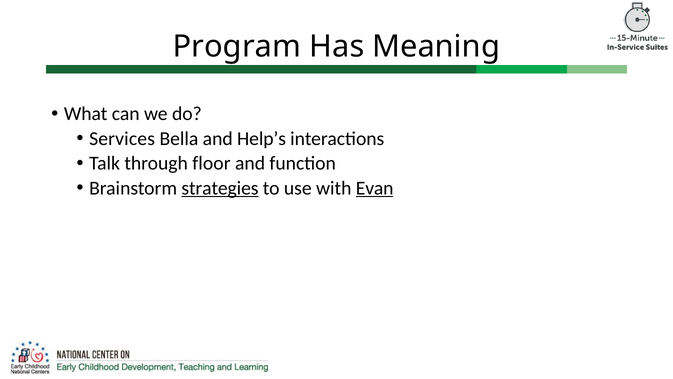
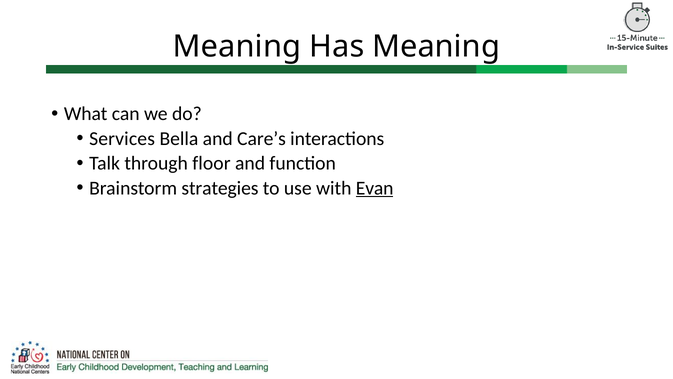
Program: Program -> Meaning (237, 47)
Help’s: Help’s -> Care’s (262, 138)
strategies underline: present -> none (220, 188)
